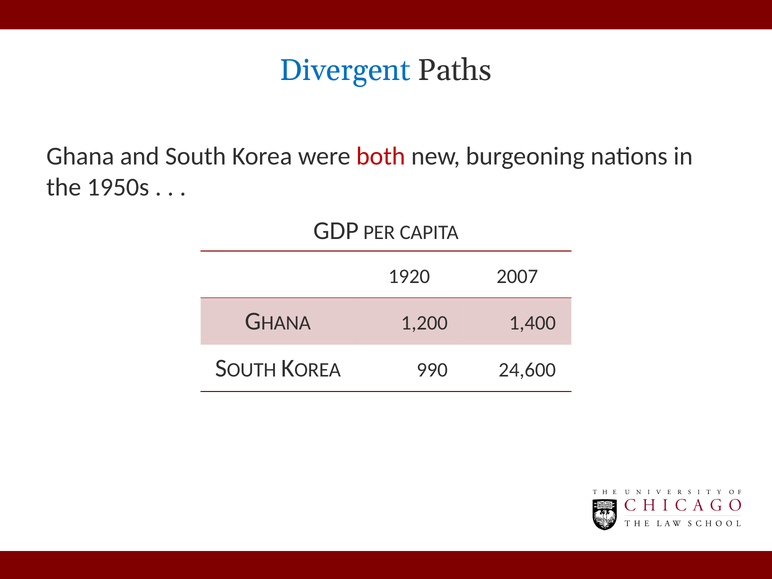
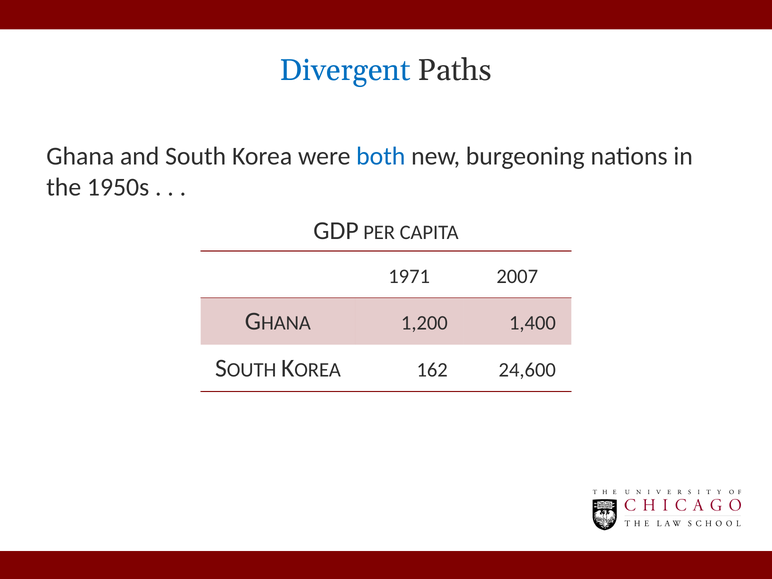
both colour: red -> blue (381, 156)
1920: 1920 -> 1971 (409, 276)
990: 990 -> 162 (432, 370)
